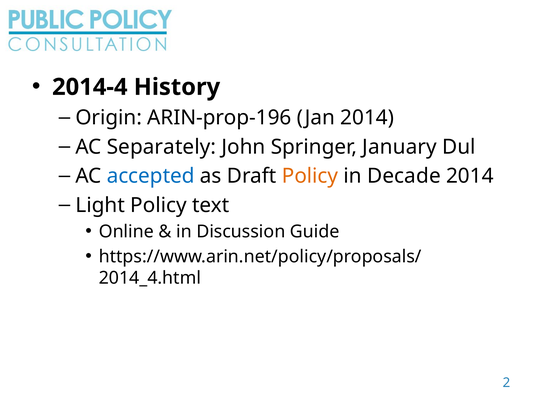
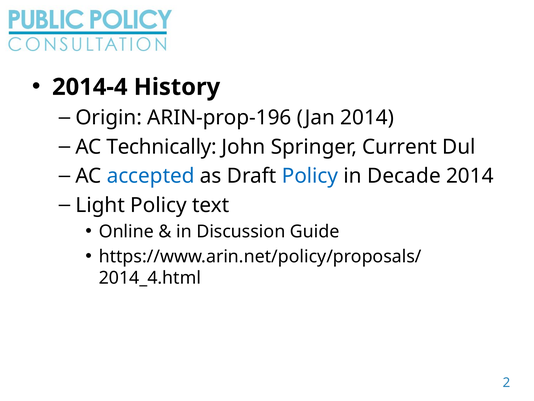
Separately: Separately -> Technically (162, 147)
January: January -> Current (400, 147)
Policy colour: orange -> blue (310, 176)
